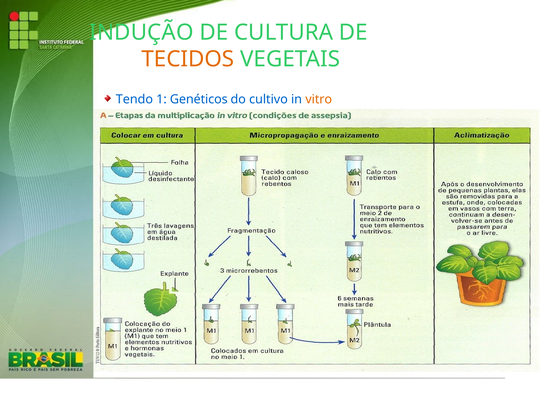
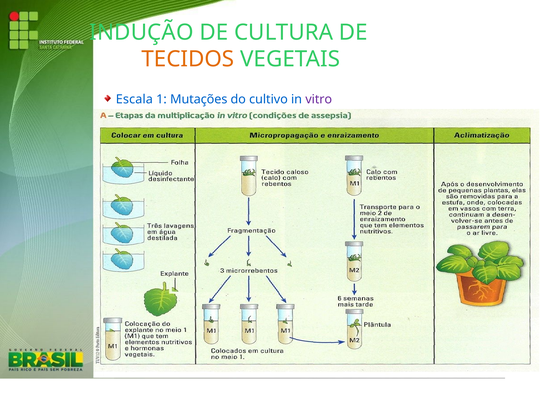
Tendo: Tendo -> Escala (134, 99)
Genéticos: Genéticos -> Mutações (199, 99)
vitro colour: orange -> purple (319, 99)
